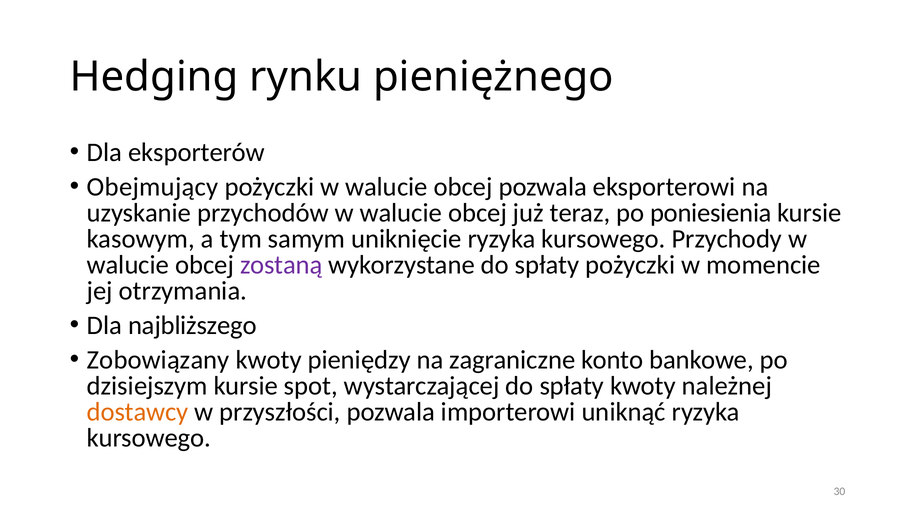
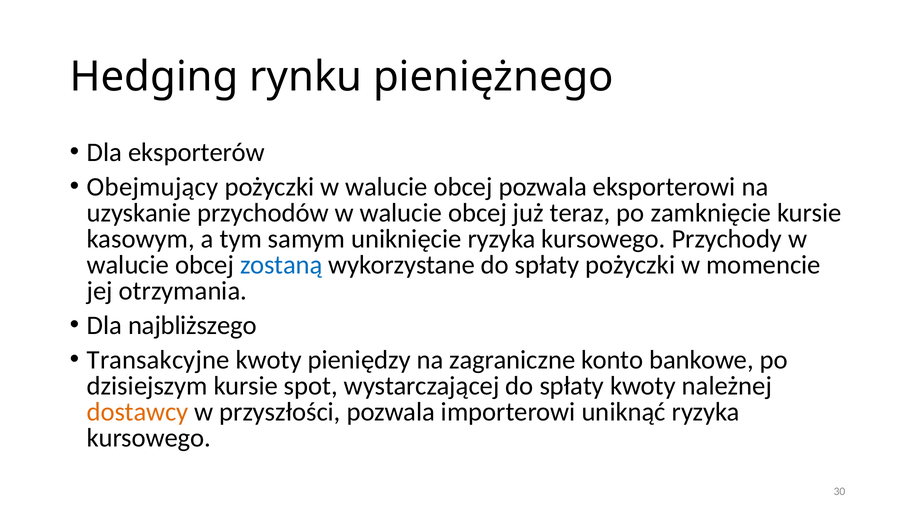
poniesienia: poniesienia -> zamknięcie (711, 213)
zostaną colour: purple -> blue (281, 265)
Zobowiązany: Zobowiązany -> Transakcyjne (158, 360)
